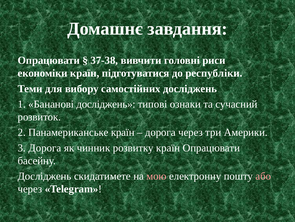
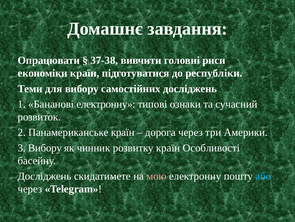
Бананові досліджень: досліджень -> електронну (106, 104)
3 Дорога: Дорога -> Вибору (45, 147)
країн Опрацювати: Опрацювати -> Особливості (211, 147)
або colour: pink -> light blue (263, 176)
